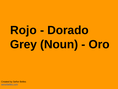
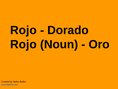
Grey: Grey -> Rojo (23, 44)
